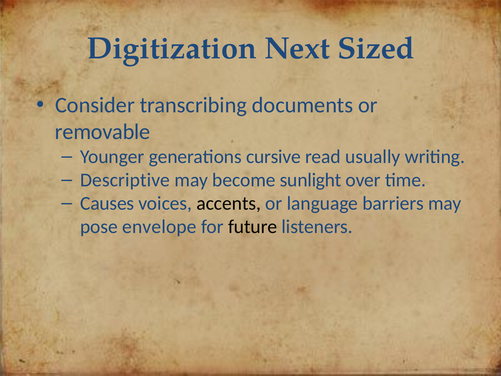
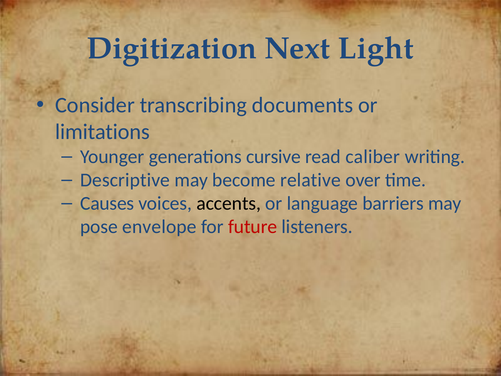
Sized: Sized -> Light (376, 48)
removable: removable -> limitations (102, 132)
usually: usually -> caliber (373, 157)
sunlight: sunlight -> relative (310, 180)
future colour: black -> red (253, 227)
